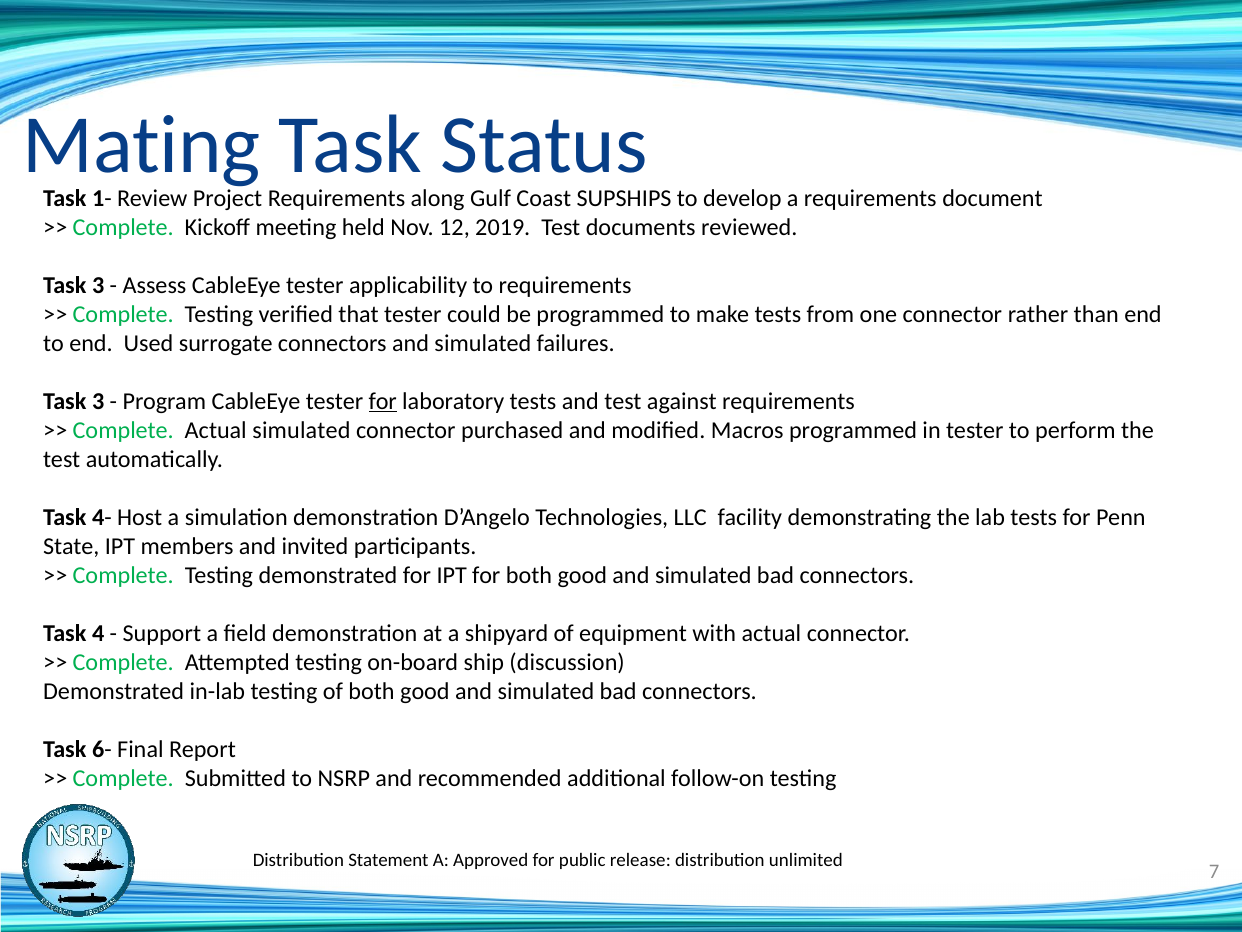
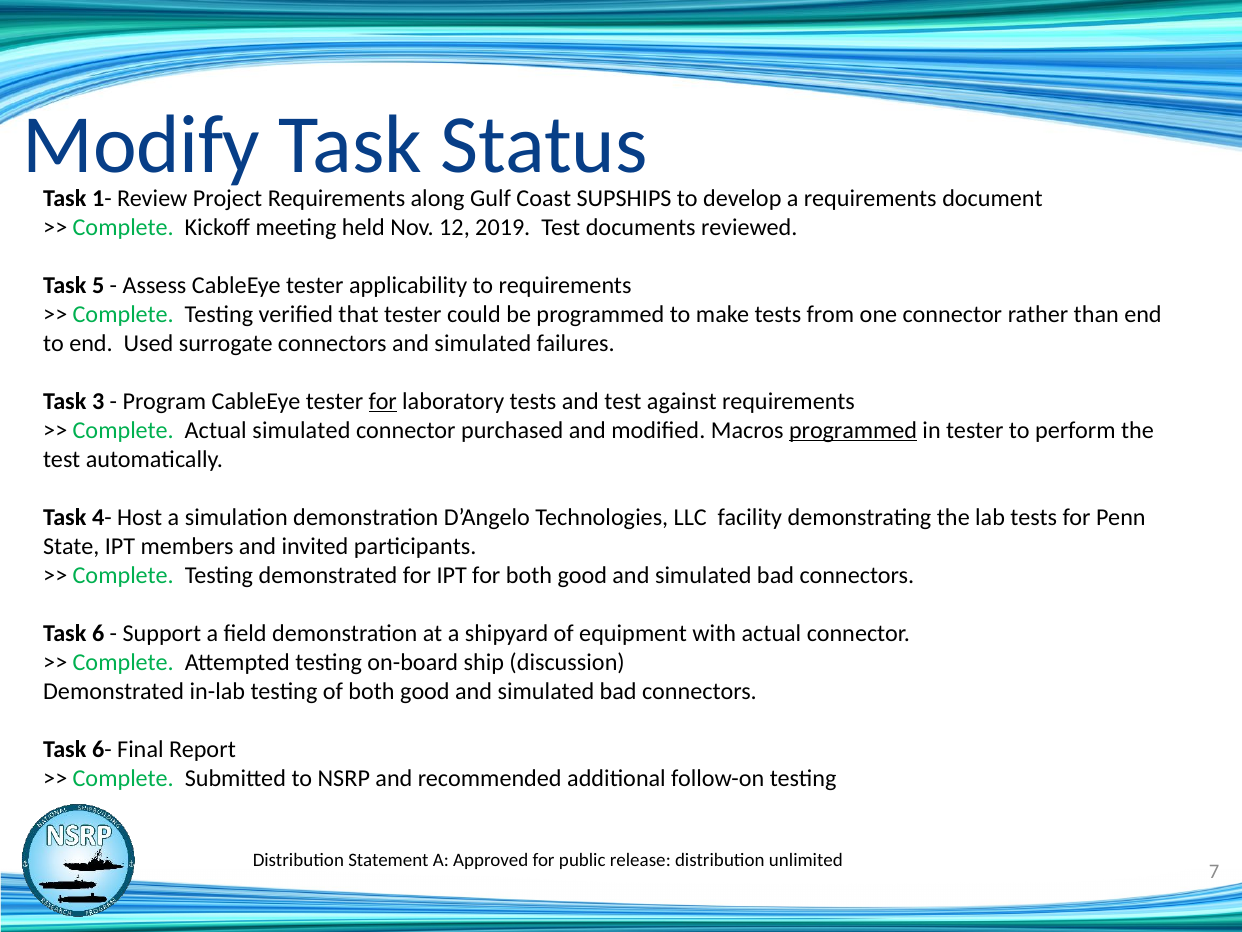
Mating: Mating -> Modify (142, 145)
3: 3 -> 5 (98, 285)
programmed underline: none -> present (853, 430)
4: 4 -> 6 (98, 633)
